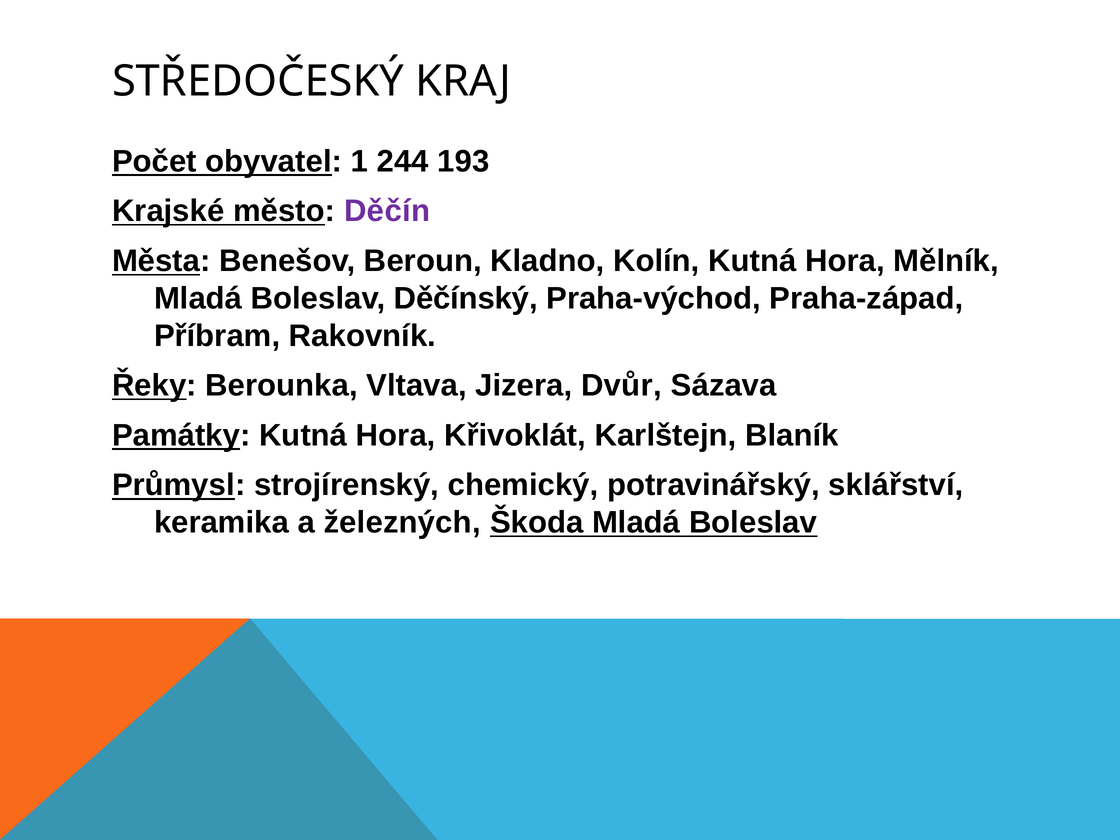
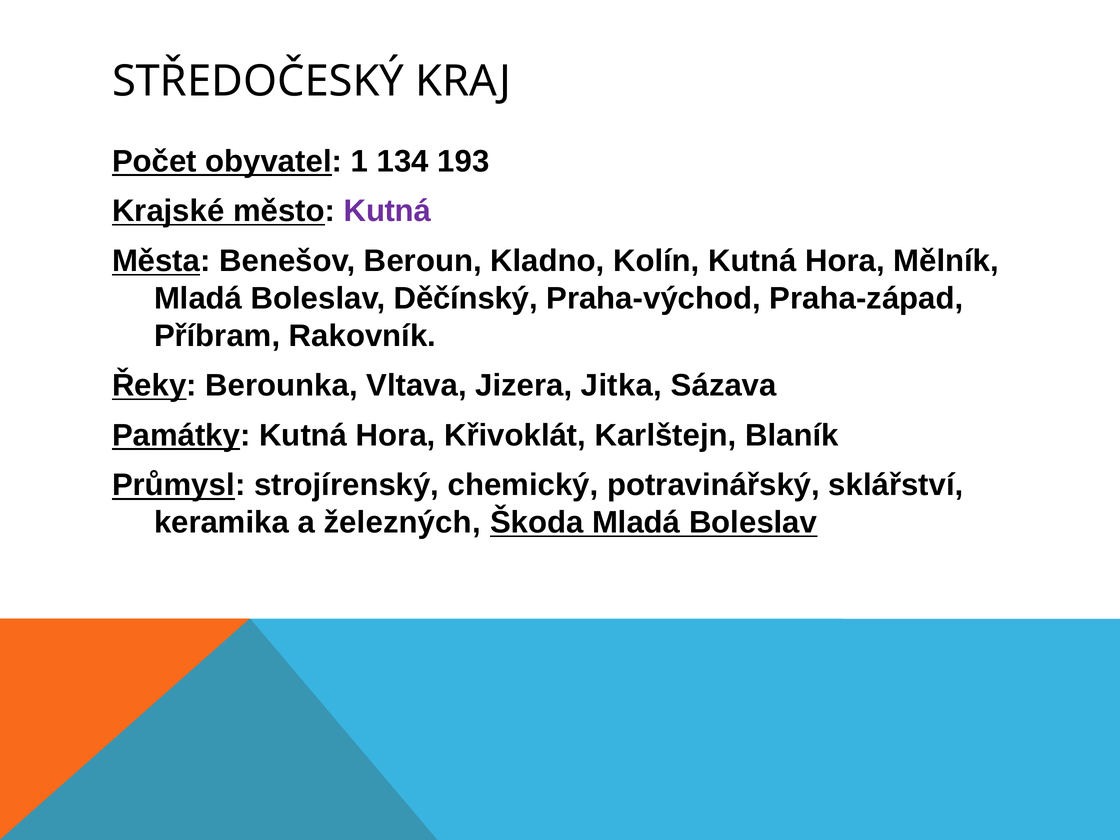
244: 244 -> 134 (403, 161)
město Děčín: Děčín -> Kutná (387, 211)
Dvůr: Dvůr -> Jitka (621, 386)
